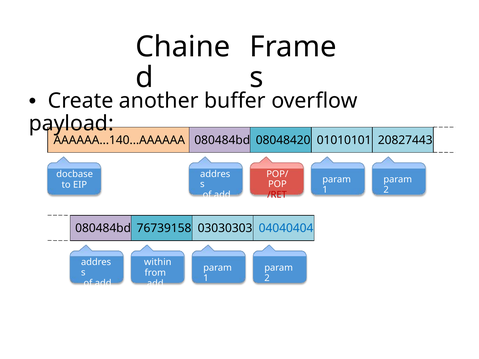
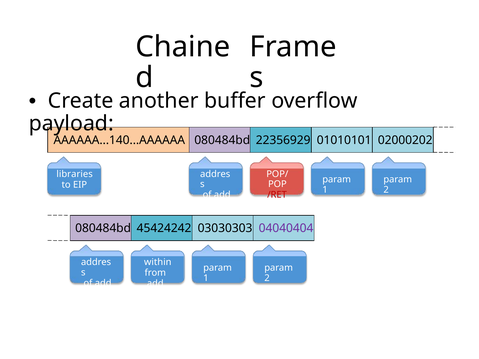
08048420: 08048420 -> 22356929 (283, 140)
20827443: 20827443 -> 02000202 (405, 140)
docbase: docbase -> libraries (75, 174)
76739158: 76739158 -> 45424242 (164, 229)
04040404 colour: blue -> purple (286, 229)
